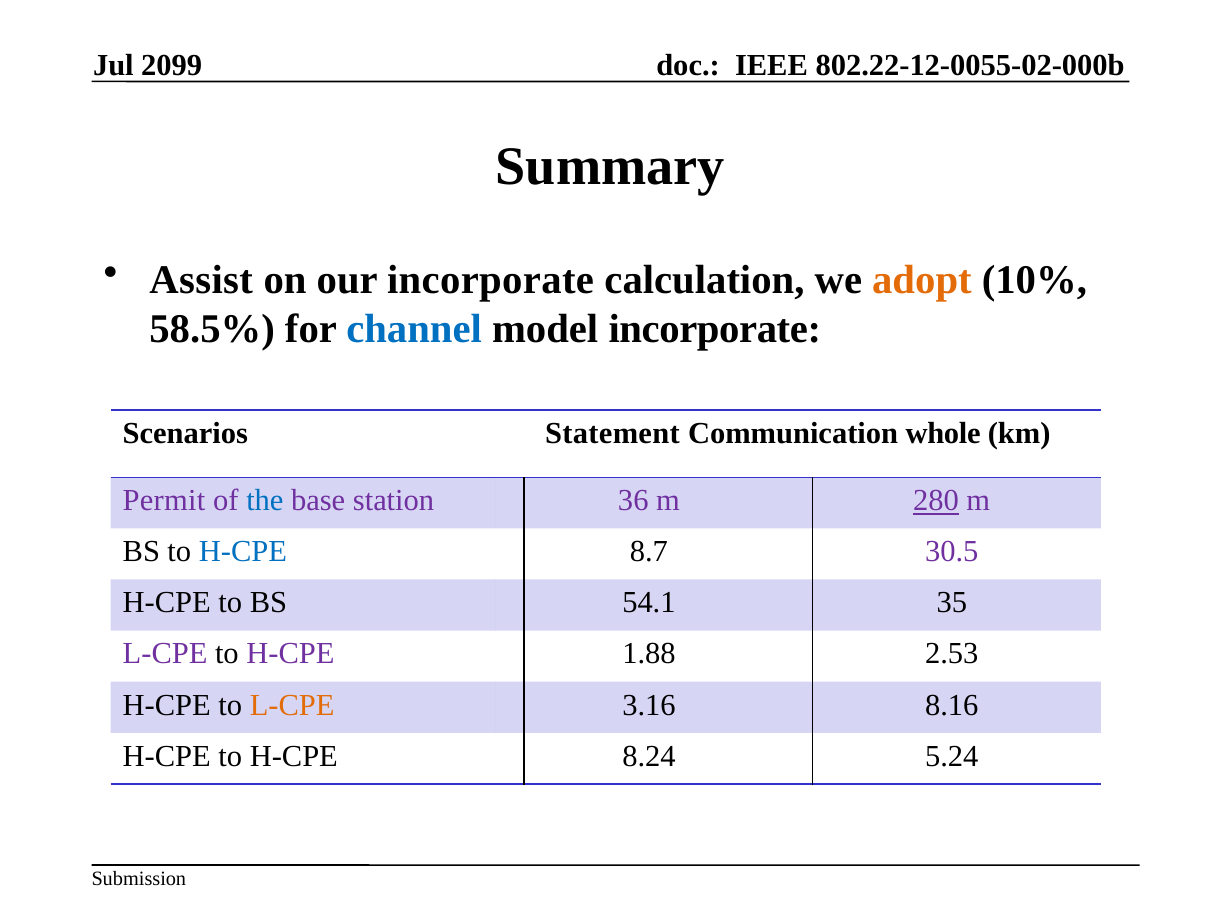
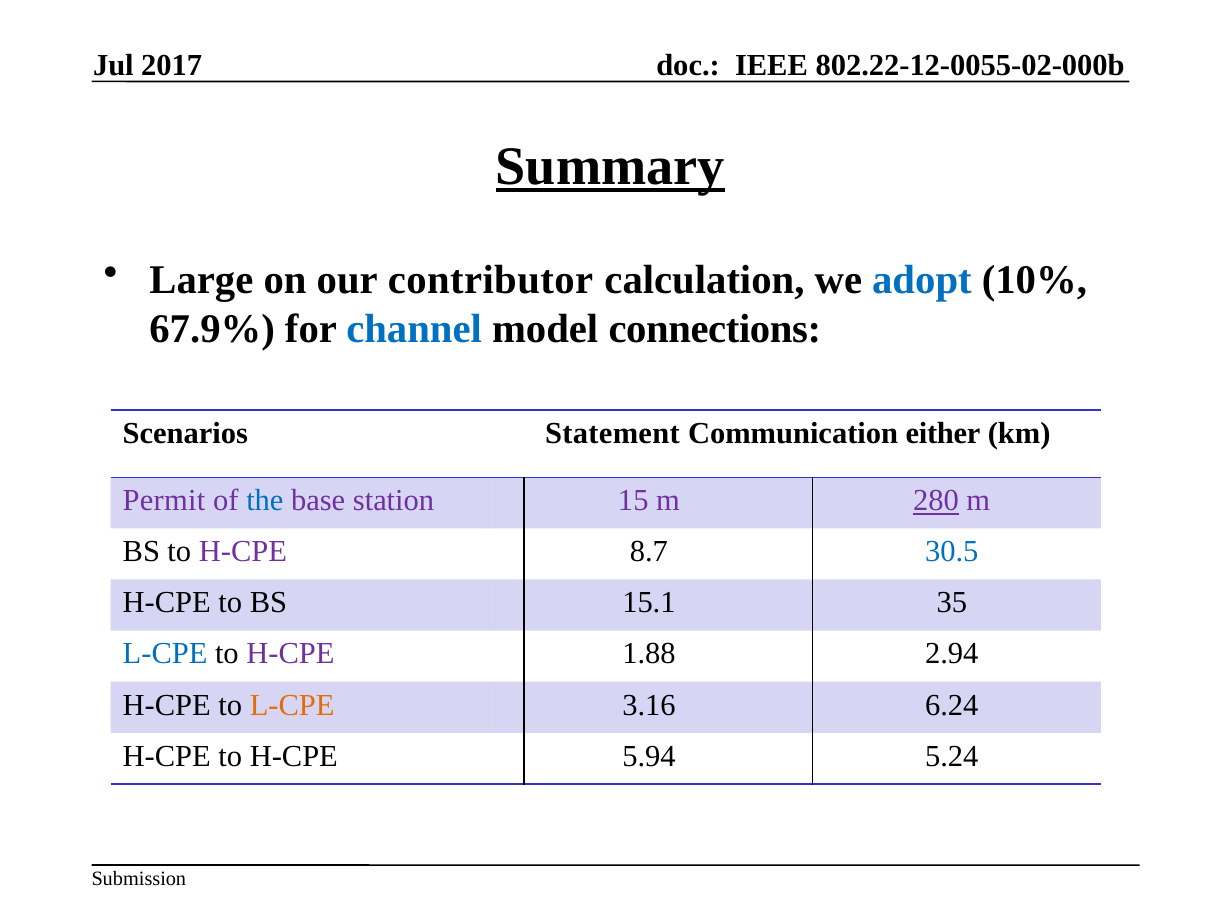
2099: 2099 -> 2017 (172, 65)
Summary underline: none -> present (610, 167)
Assist: Assist -> Large (201, 280)
our incorporate: incorporate -> contributor (490, 280)
adopt colour: orange -> blue (922, 280)
58.5%: 58.5% -> 67.9% (212, 329)
model incorporate: incorporate -> connections (715, 329)
whole: whole -> either (943, 433)
36: 36 -> 15 (633, 500)
H-CPE colour: blue -> purple (243, 551)
30.5 colour: purple -> blue (952, 551)
54.1: 54.1 -> 15.1 (649, 603)
L-CPE colour: purple -> blue (165, 654)
2.53: 2.53 -> 2.94 (952, 654)
8.16: 8.16 -> 6.24 (952, 705)
8.24: 8.24 -> 5.94 (649, 756)
